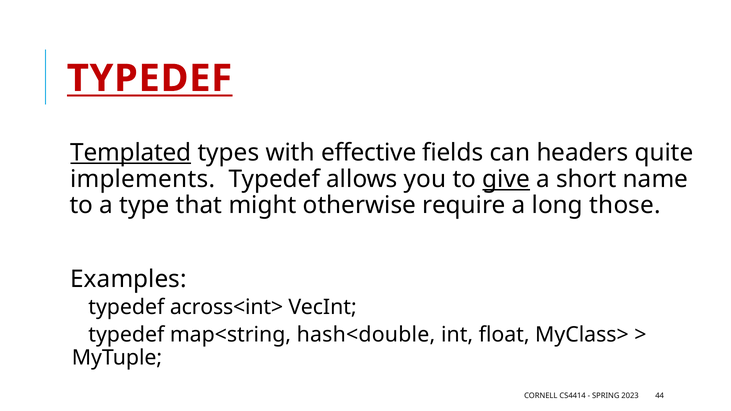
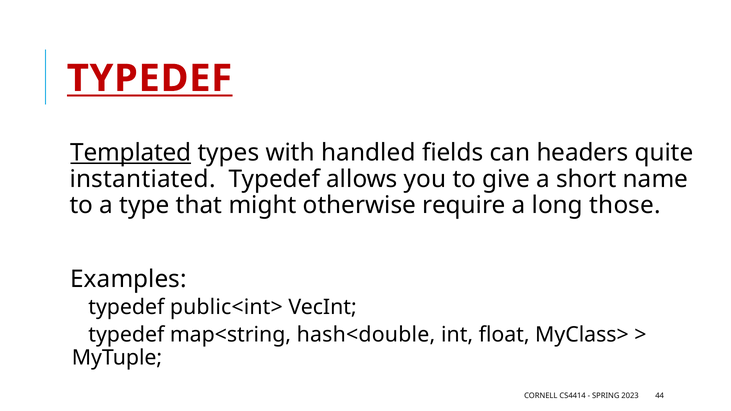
effective: effective -> handled (368, 153)
implements: implements -> instantiated (143, 179)
give underline: present -> none (506, 179)
across<int>: across<int> -> public<int> (226, 307)
